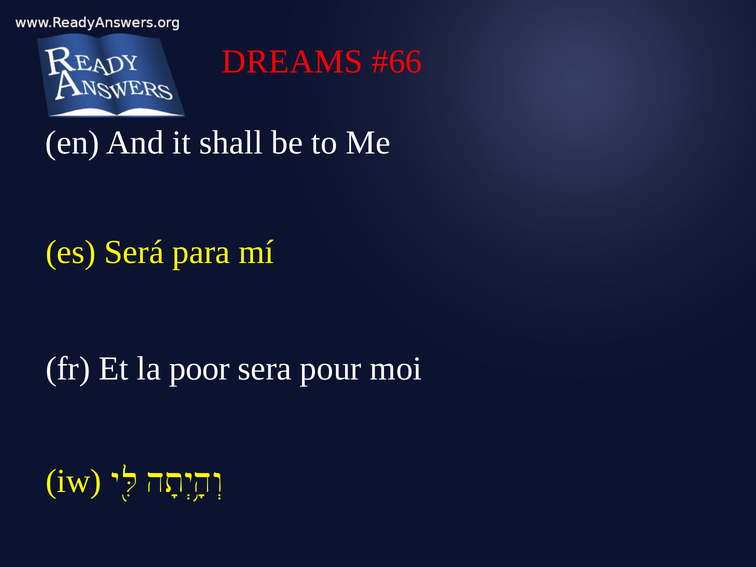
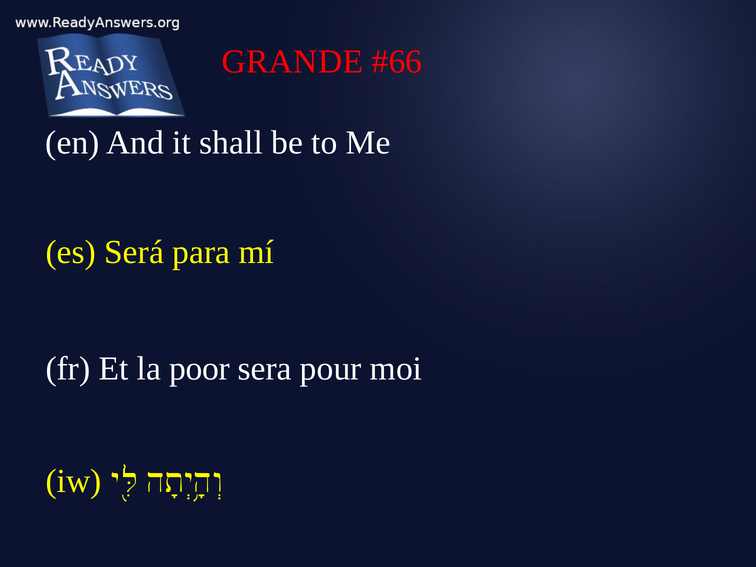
DREAMS: DREAMS -> GRANDE (292, 61)
